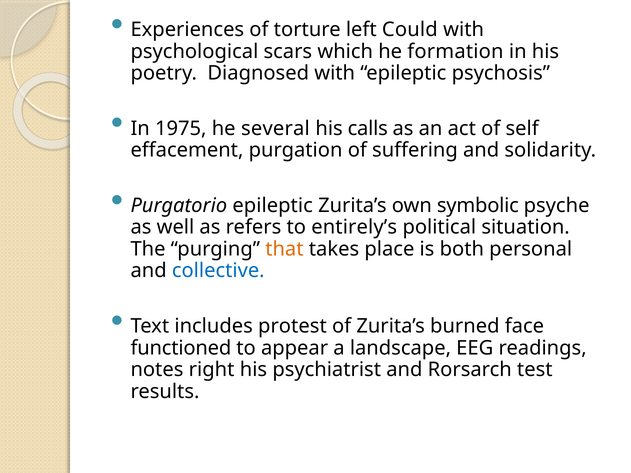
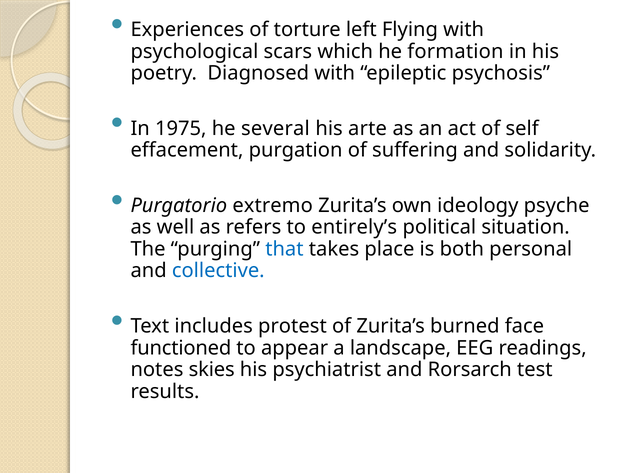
Could: Could -> Flying (410, 30)
calls: calls -> arte (368, 129)
Purgatorio epileptic: epileptic -> extremo (273, 206)
symbolic: symbolic -> ideology (478, 206)
that colour: orange -> blue (284, 249)
right: right -> skies (212, 370)
